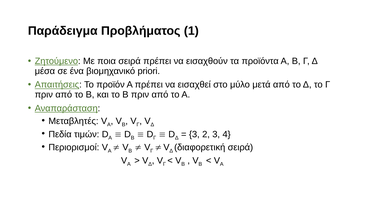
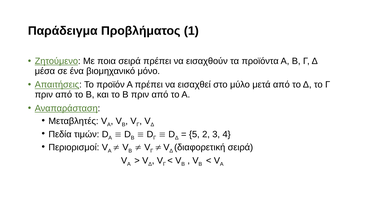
priori: priori -> μόνο (149, 71)
3: 3 -> 5 (194, 134)
